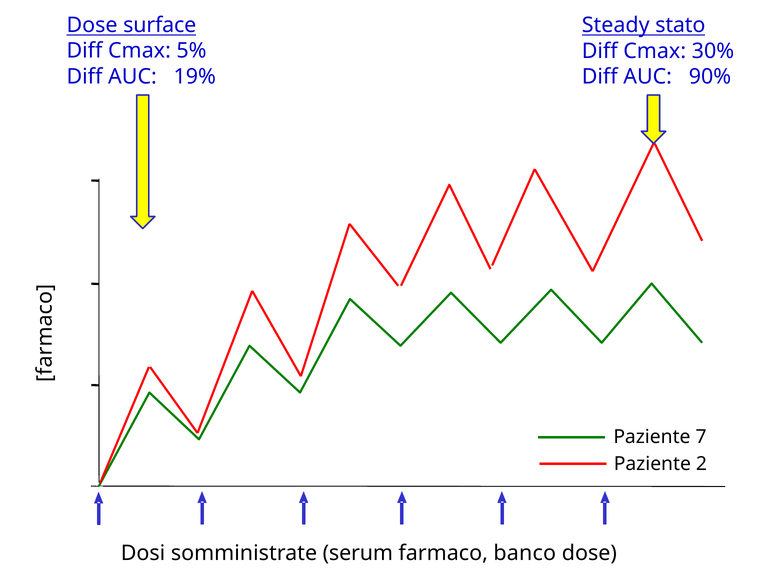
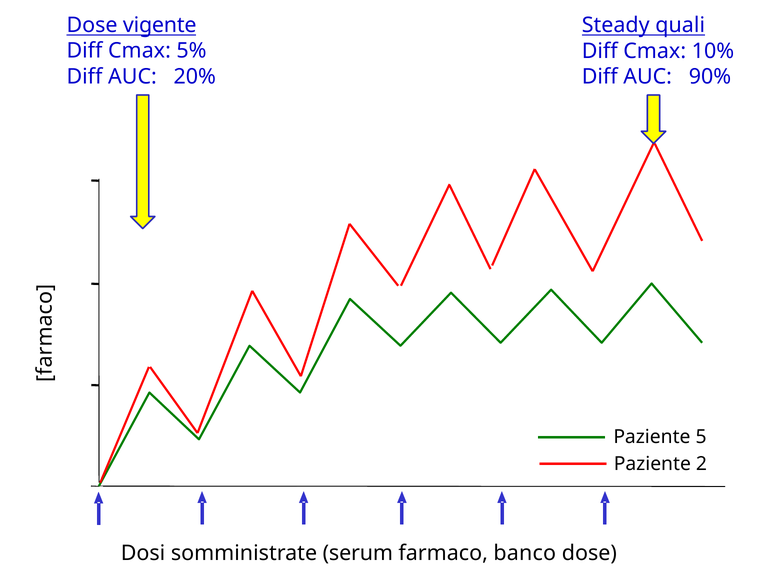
surface: surface -> vigente (160, 25)
stato: stato -> quali (680, 25)
30%: 30% -> 10% (713, 51)
19%: 19% -> 20% (195, 77)
7: 7 -> 5 (701, 437)
